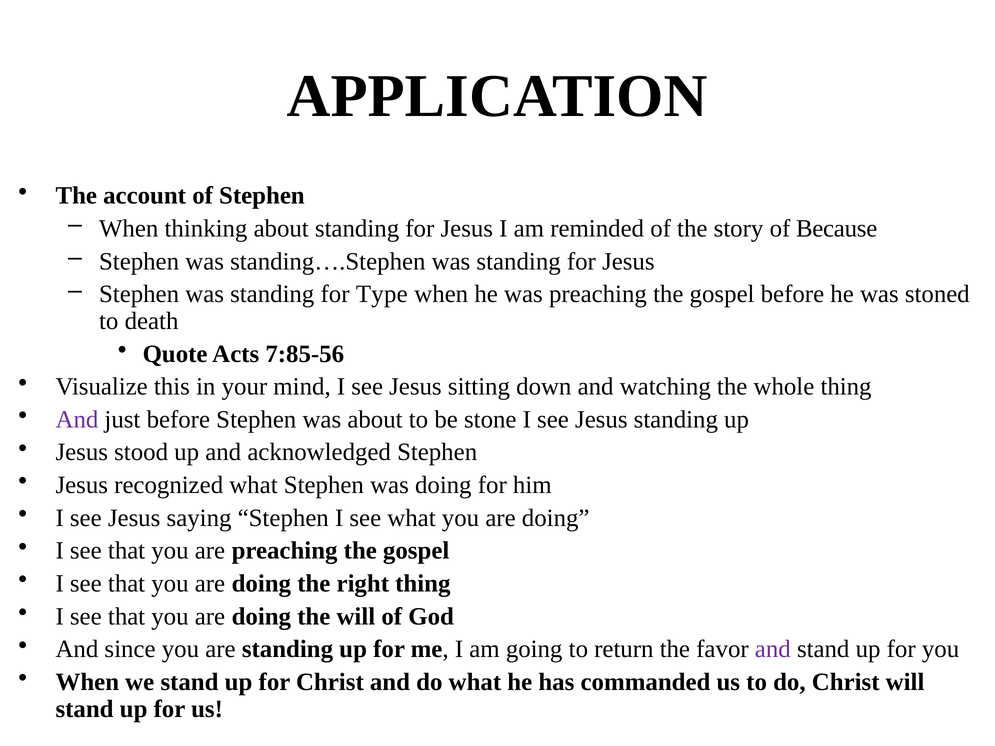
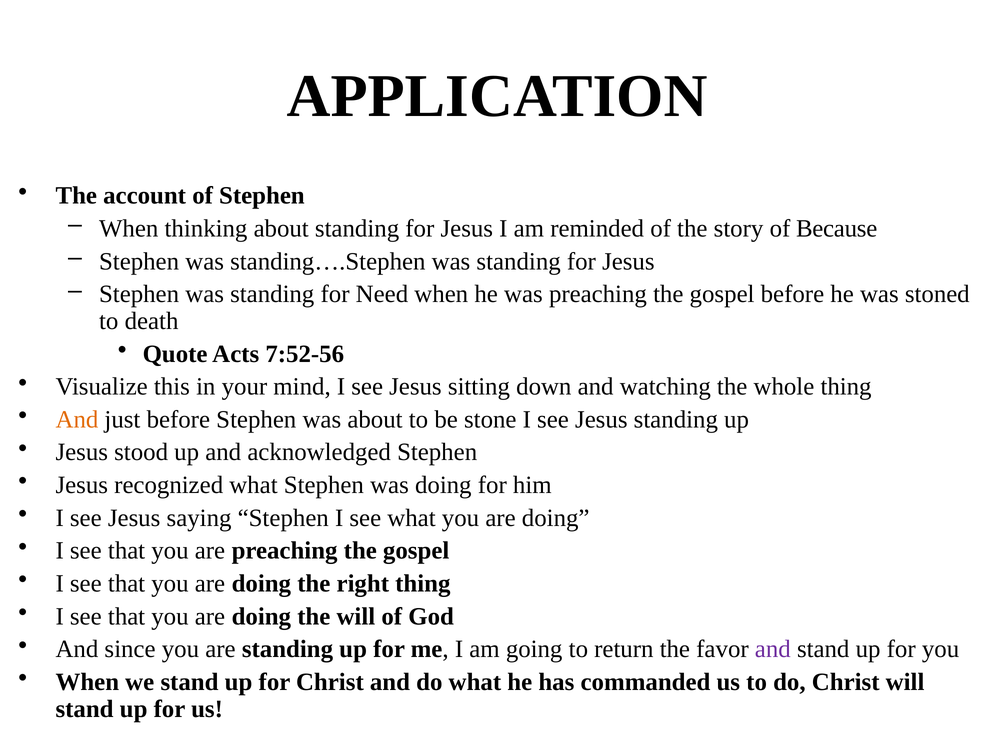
Type: Type -> Need (382, 294)
7:85-56: 7:85-56 -> 7:52-56 (305, 354)
And colour: purple -> orange (77, 420)
